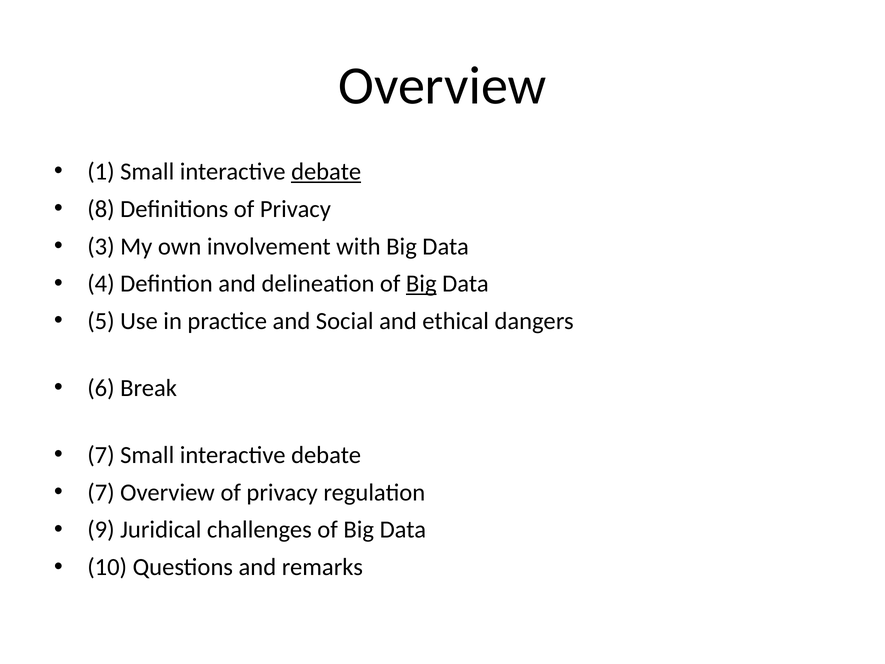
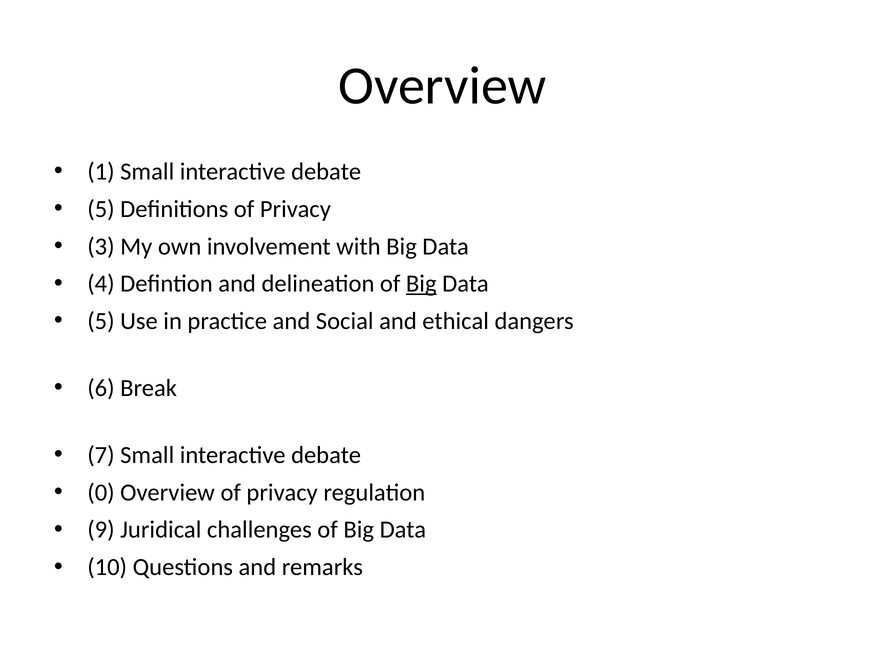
debate underline: present -> none (326, 172)
8: 8 -> 5 (101, 209)
7: 7 -> 0 (101, 492)
